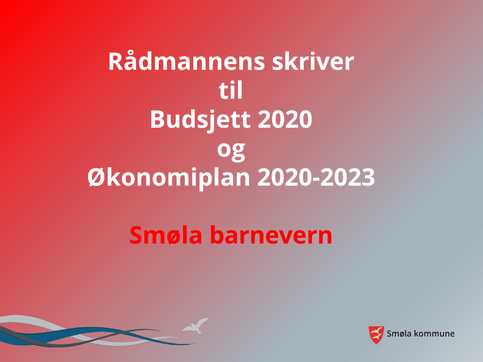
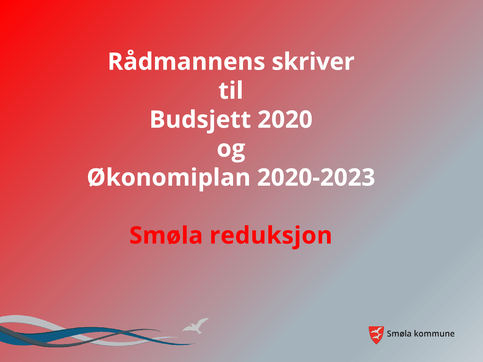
barnevern: barnevern -> reduksjon (271, 236)
